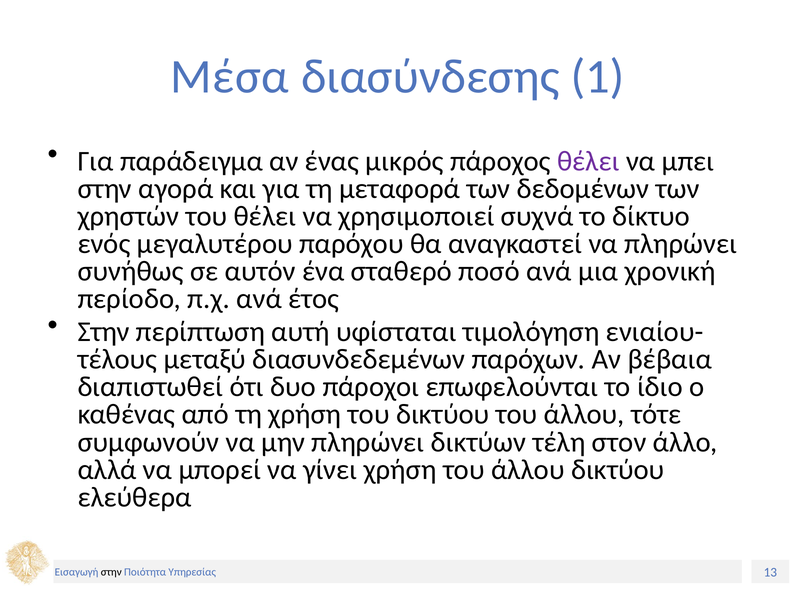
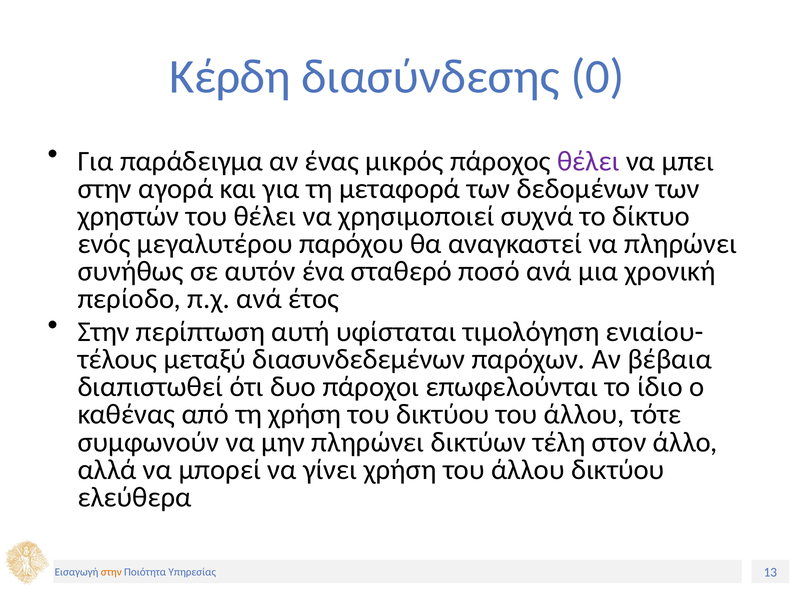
Μέσα: Μέσα -> Κέρδη (230, 77)
1: 1 -> 0 (598, 77)
στην colour: black -> orange (111, 572)
